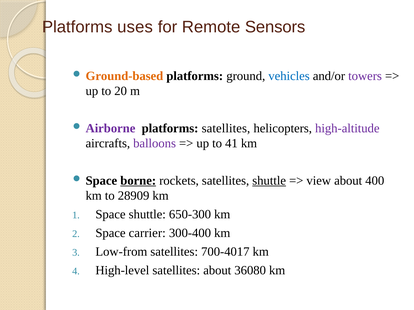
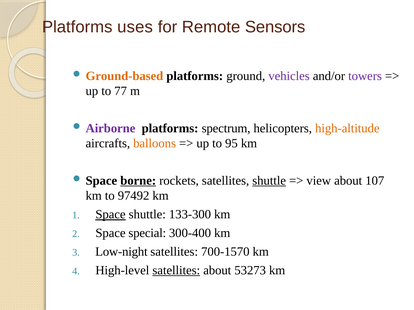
vehicles colour: blue -> purple (289, 76)
20: 20 -> 77 (121, 91)
platforms satellites: satellites -> spectrum (226, 129)
high-altitude colour: purple -> orange (347, 129)
balloons colour: purple -> orange (155, 144)
41: 41 -> 95 (231, 144)
400: 400 -> 107 (375, 181)
28909: 28909 -> 97492 (134, 196)
Space underline: none -> present (111, 215)
650-300: 650-300 -> 133-300 (190, 215)
carrier: carrier -> special (147, 233)
Low-from: Low-from -> Low-night (121, 252)
700-4017: 700-4017 -> 700-1570 (225, 252)
satellites underline: none -> present (176, 271)
36080: 36080 -> 53273 (250, 271)
